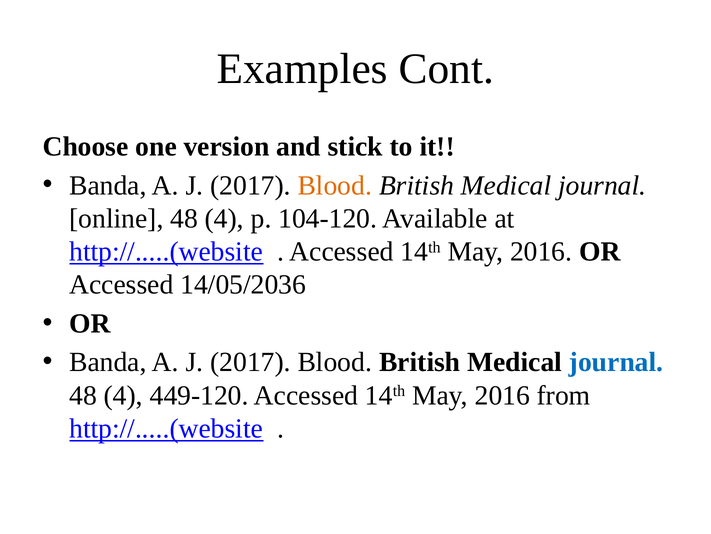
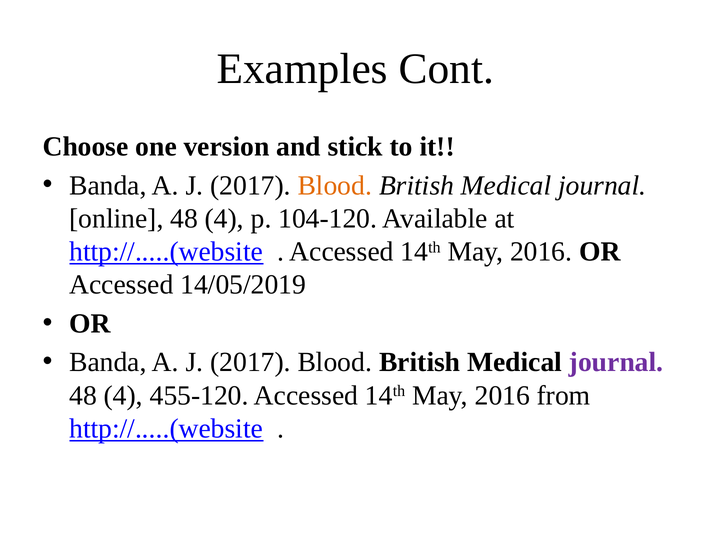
14/05/2036: 14/05/2036 -> 14/05/2019 (243, 284)
journal colour: blue -> purple (616, 362)
449-120: 449-120 -> 455-120 (199, 395)
